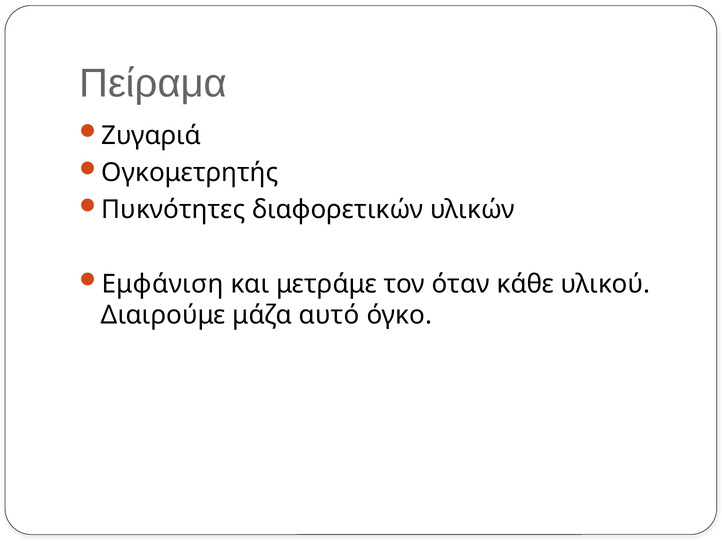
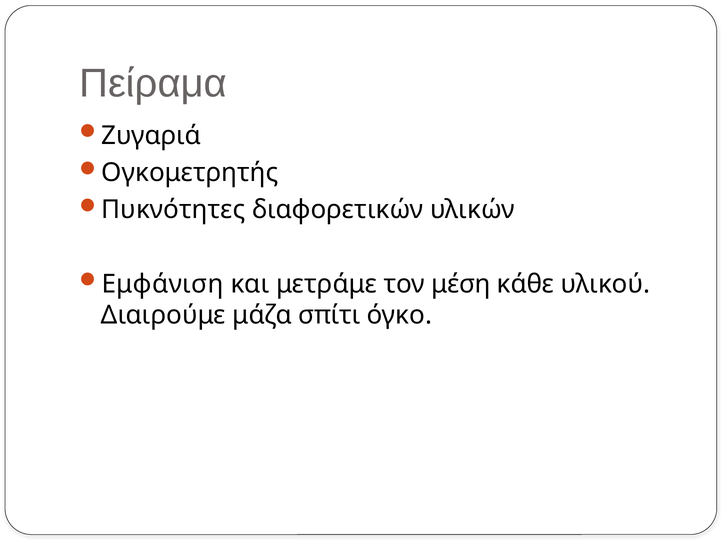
όταν: όταν -> μέση (461, 284)
αυτό: αυτό -> σπίτι (329, 315)
